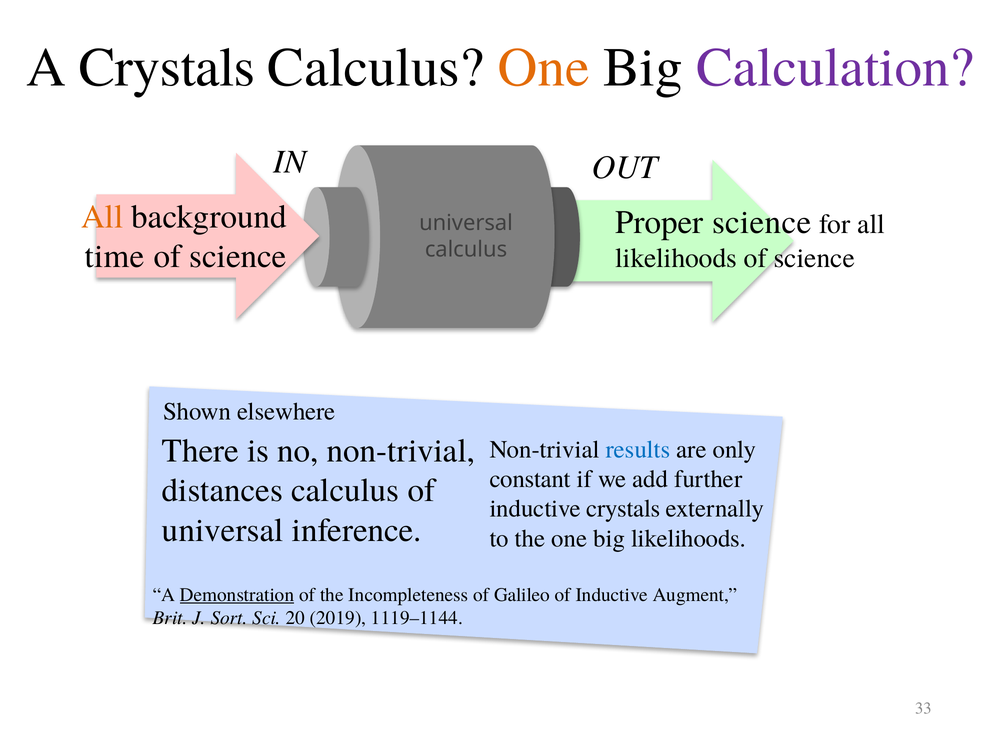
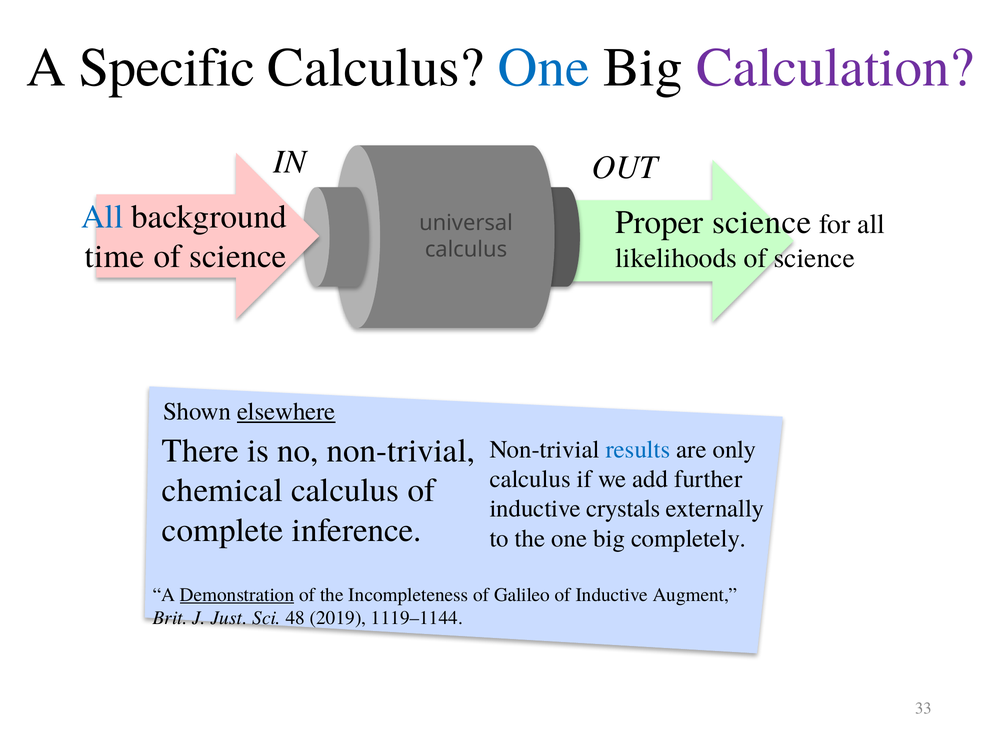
A Crystals: Crystals -> Specific (167, 68)
One colour: orange -> blue (544, 68)
All colour: orange -> blue (102, 217)
elsewhere underline: none -> present (286, 412)
constant: constant -> calculus (530, 479)
distances: distances -> chemical (222, 491)
universal: universal -> complete (223, 530)
big likelihoods: likelihoods -> completely (689, 539)
Sort: Sort -> Just (229, 618)
20: 20 -> 48 (295, 618)
